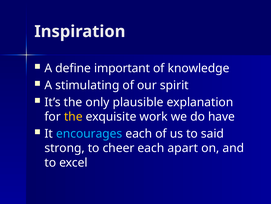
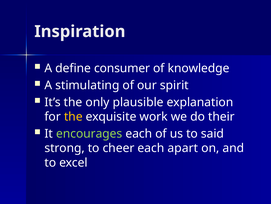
important: important -> consumer (122, 68)
have: have -> their (221, 116)
encourages colour: light blue -> light green (89, 133)
